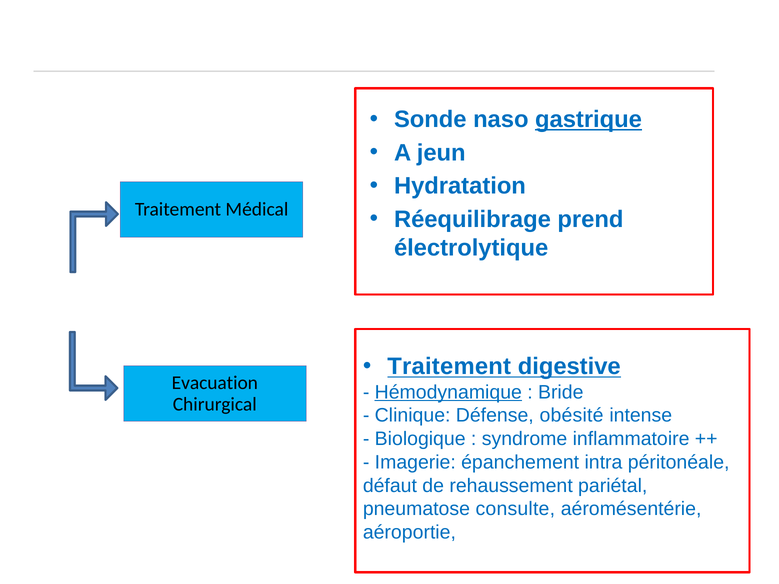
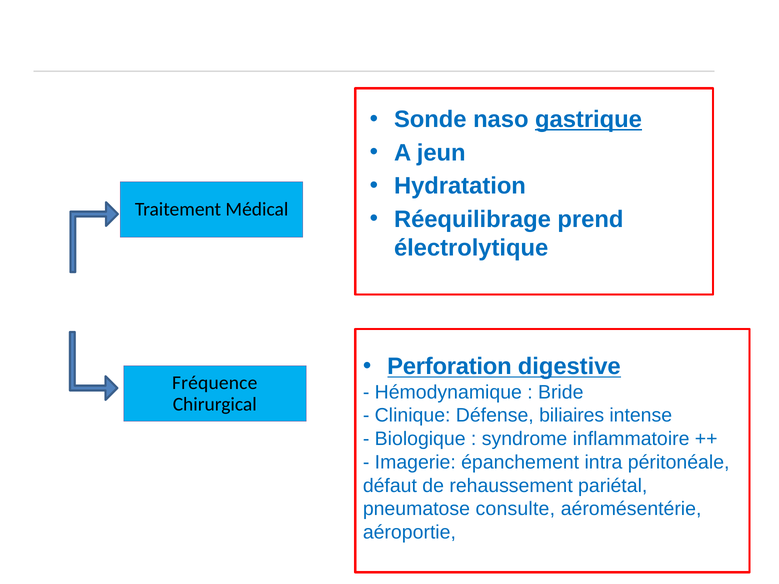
Traitement: Traitement -> Perforation (449, 367)
Evacuation: Evacuation -> Fréquence (215, 383)
Hémodynamique underline: present -> none (448, 392)
obésité: obésité -> biliaires (572, 416)
